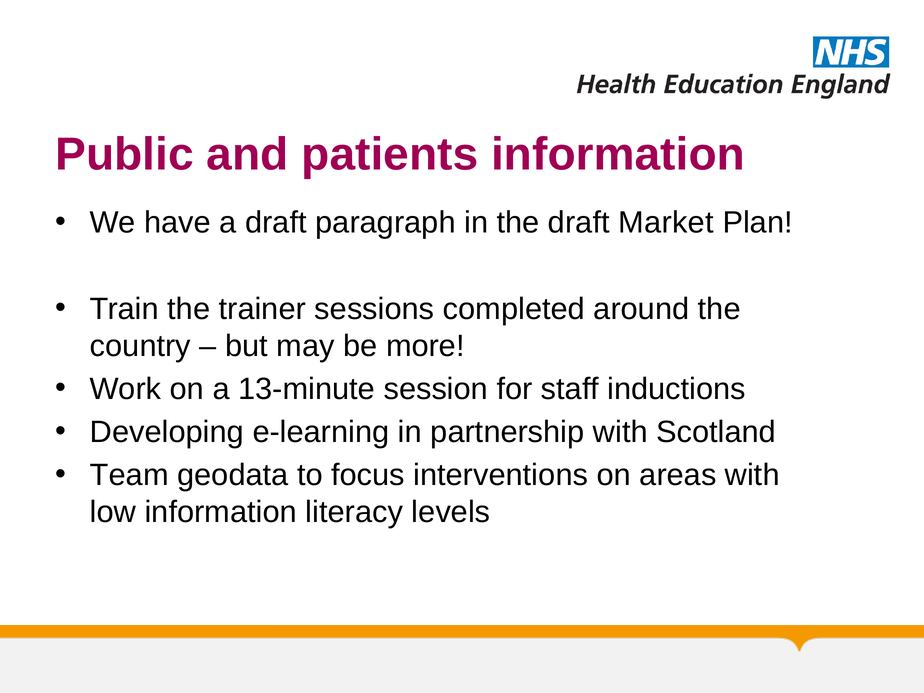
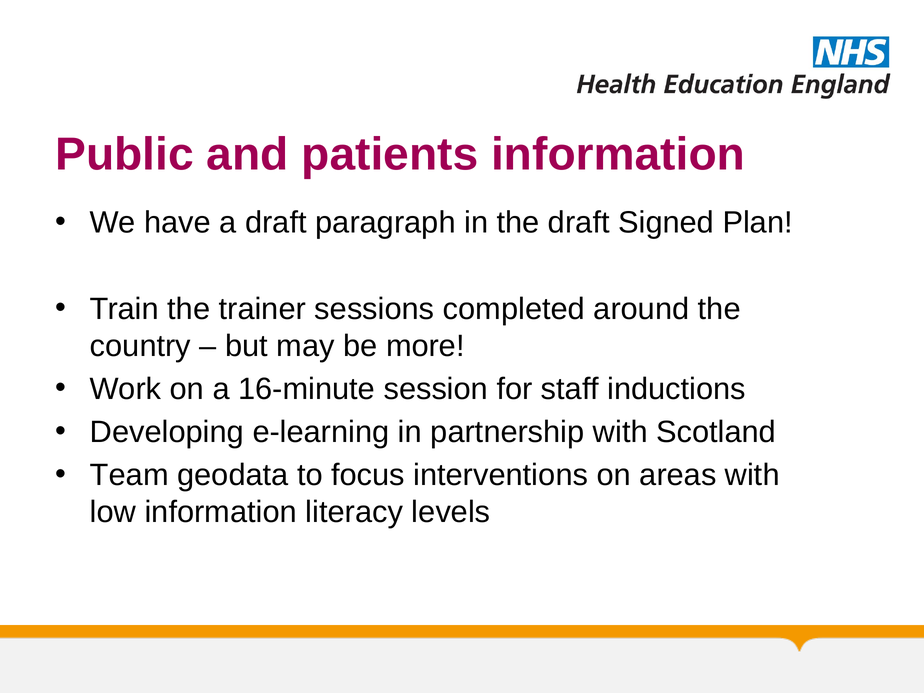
Market: Market -> Signed (666, 223)
13-minute: 13-minute -> 16-minute (307, 389)
